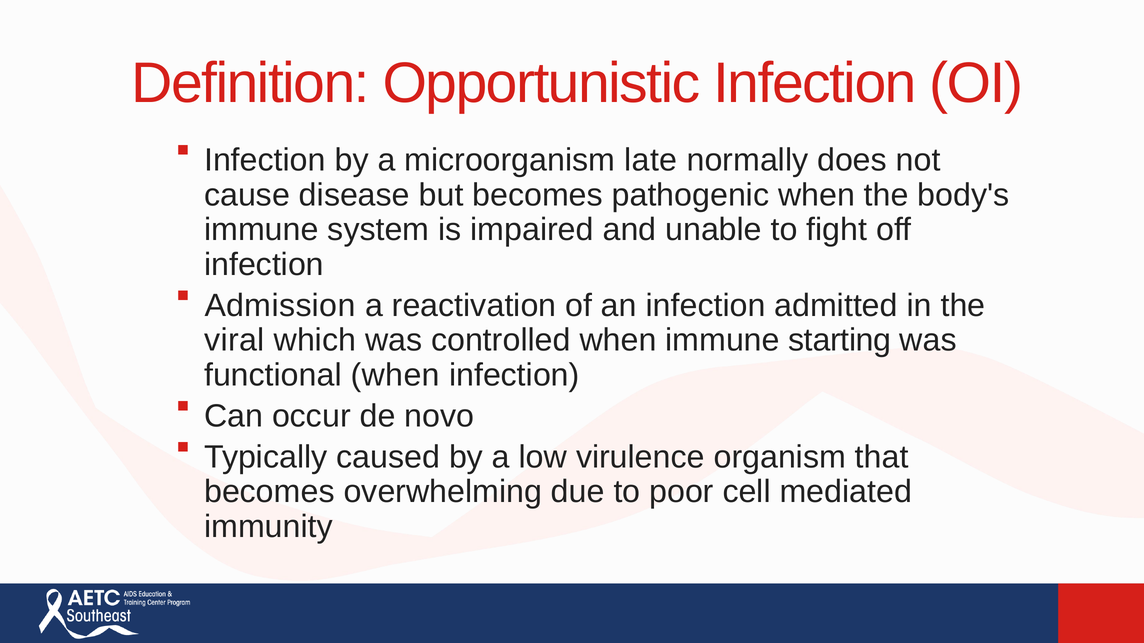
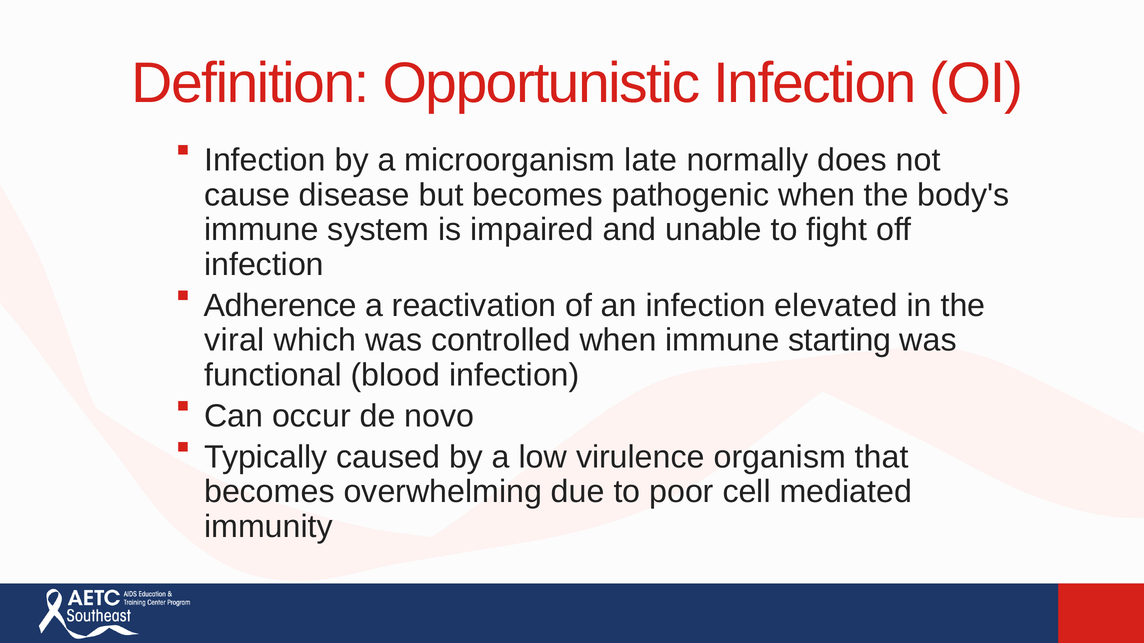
Admission: Admission -> Adherence (280, 306)
admitted: admitted -> elevated (836, 306)
functional when: when -> blood (395, 375)
